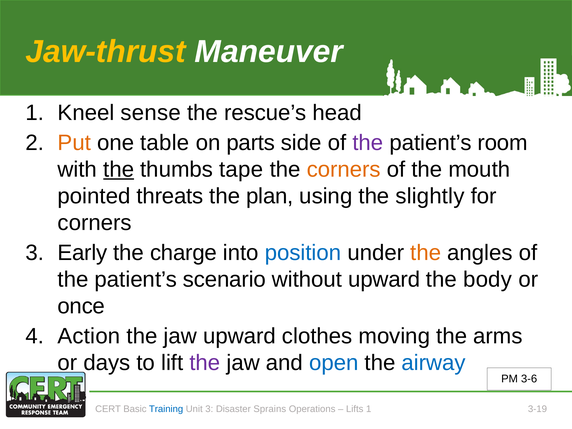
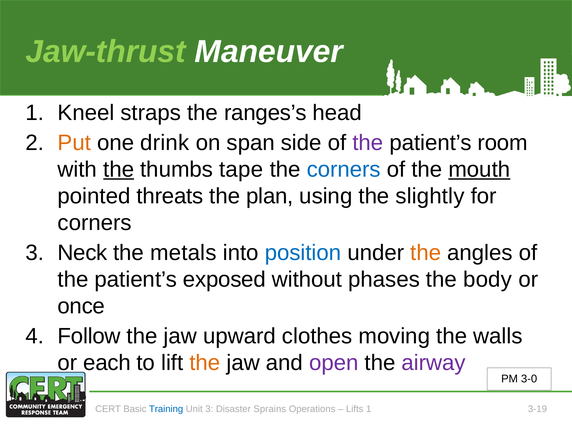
Jaw-thrust colour: yellow -> light green (106, 52)
sense: sense -> straps (151, 113)
rescue’s: rescue’s -> ranges’s (265, 113)
table: table -> drink (165, 143)
parts: parts -> span (251, 143)
corners colour: orange -> blue (344, 170)
mouth underline: none -> present (479, 170)
Early: Early -> Neck (82, 253)
charge: charge -> metals (183, 253)
scenario: scenario -> exposed (224, 280)
without upward: upward -> phases (384, 280)
Action: Action -> Follow (89, 336)
arms: arms -> walls (498, 336)
days: days -> each (107, 363)
the colour: purple -> orange (205, 363)
open colour: blue -> purple (334, 363)
airway colour: blue -> purple (434, 363)
3-6: 3-6 -> 3-0 (529, 379)
